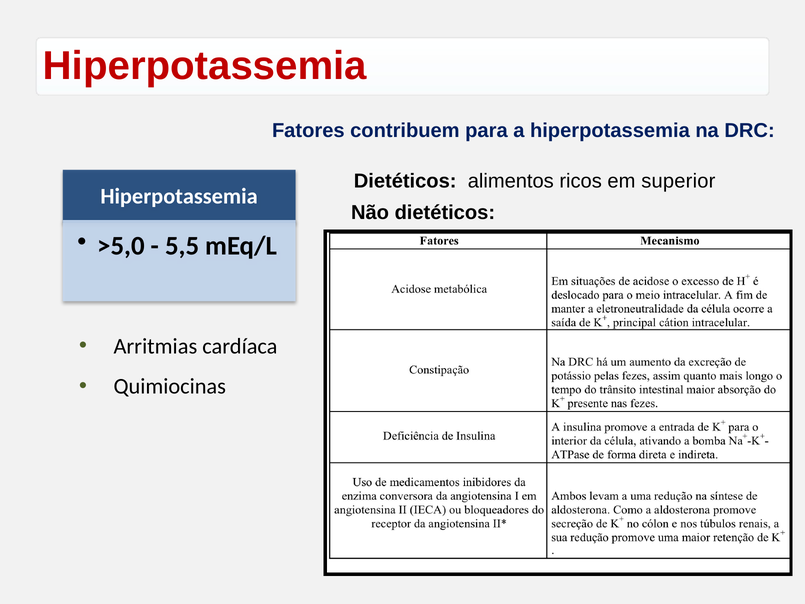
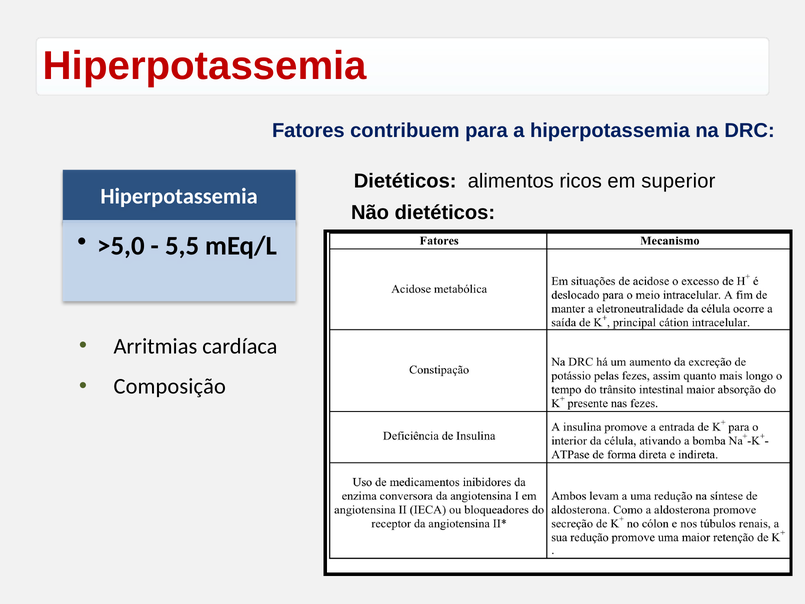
Quimiocinas: Quimiocinas -> Composição (170, 386)
